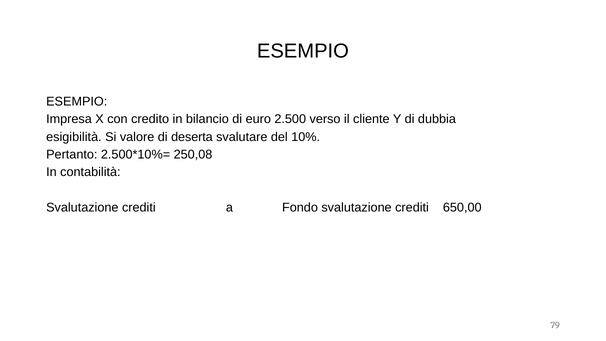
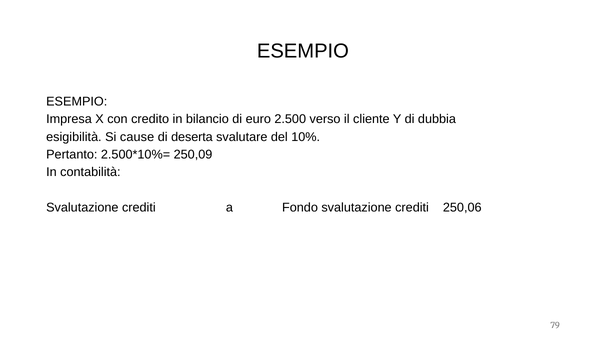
valore: valore -> cause (137, 137)
250,08: 250,08 -> 250,09 (193, 155)
650,00: 650,00 -> 250,06 (462, 208)
